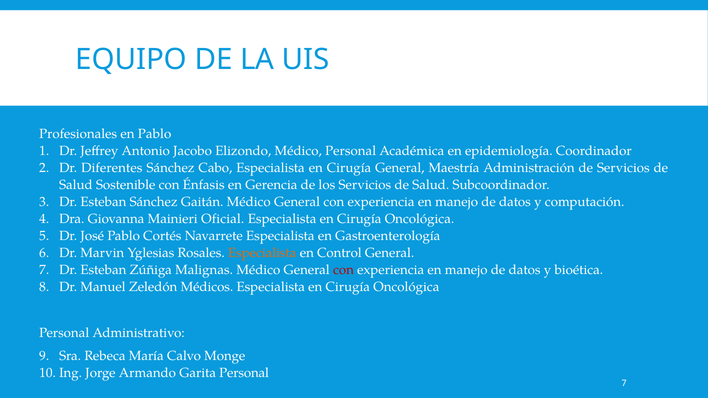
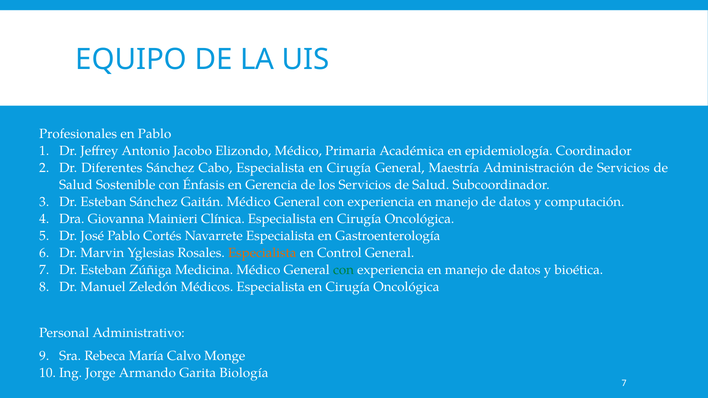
Médico Personal: Personal -> Primaria (351, 151)
Oficial: Oficial -> Clínica (223, 219)
Malignas: Malignas -> Medicina (204, 270)
con colour: red -> green (343, 270)
Garita Personal: Personal -> Biología (244, 373)
